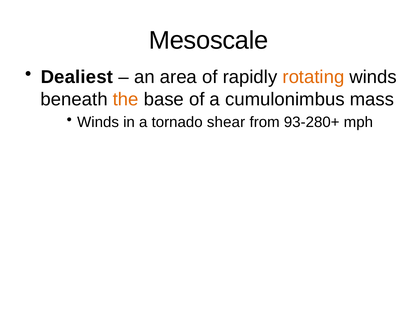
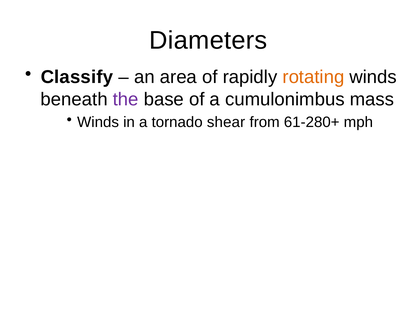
Mesoscale: Mesoscale -> Diameters (208, 40)
Dealiest: Dealiest -> Classify (77, 77)
the colour: orange -> purple (126, 99)
93-280+: 93-280+ -> 61-280+ (312, 122)
